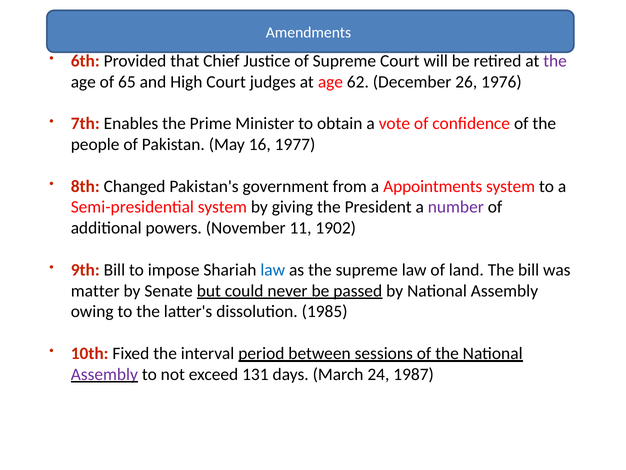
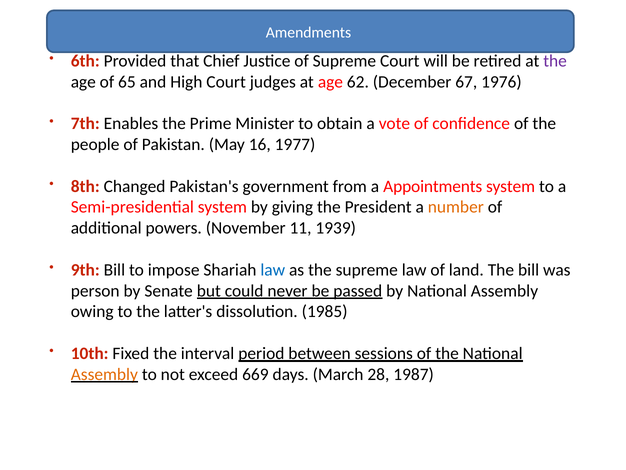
26: 26 -> 67 (466, 82)
number colour: purple -> orange (456, 207)
1902: 1902 -> 1939 (336, 228)
matter: matter -> person (95, 290)
Assembly colour: purple -> orange (104, 374)
131: 131 -> 669 (255, 374)
24: 24 -> 28 (378, 374)
